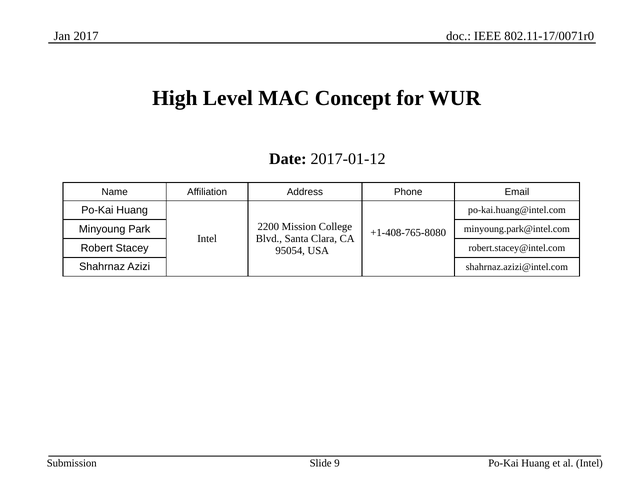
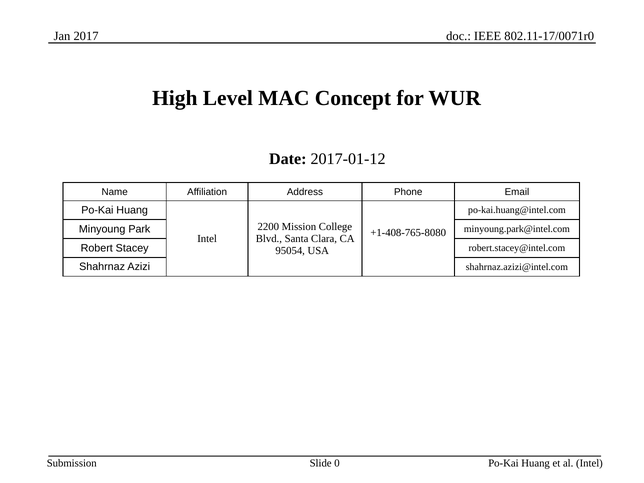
9: 9 -> 0 (337, 463)
